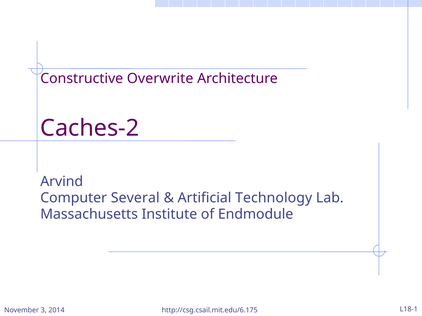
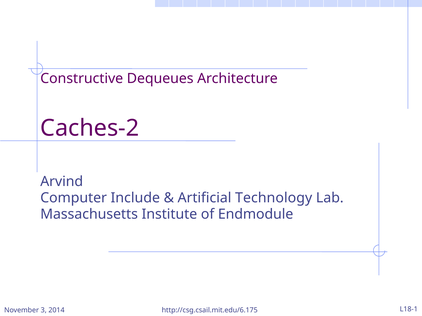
Overwrite: Overwrite -> Dequeues (160, 79)
Several: Several -> Include (135, 198)
